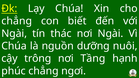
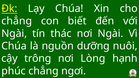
Tầng: Tầng -> Lòng (93, 59)
